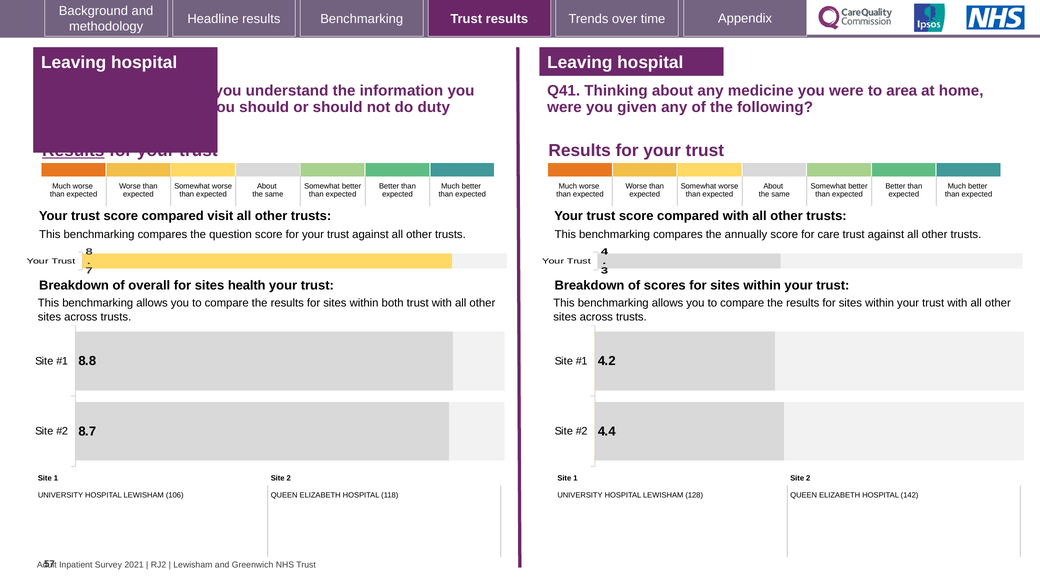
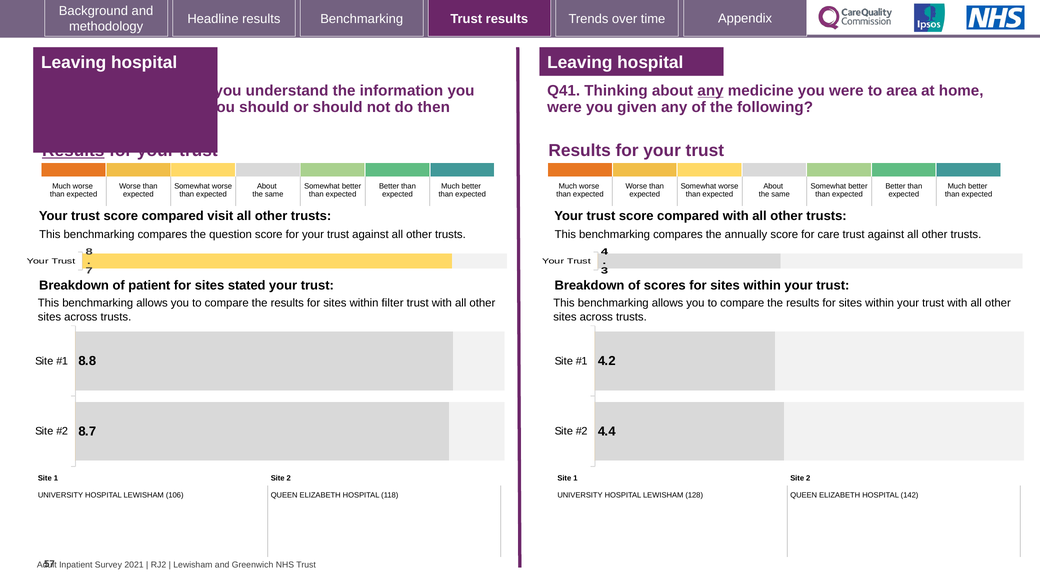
any underline: none -> present (711, 91)
duty: duty -> then (434, 107)
overall: overall -> patient (149, 285)
health: health -> stated (247, 285)
both: both -> filter (393, 303)
